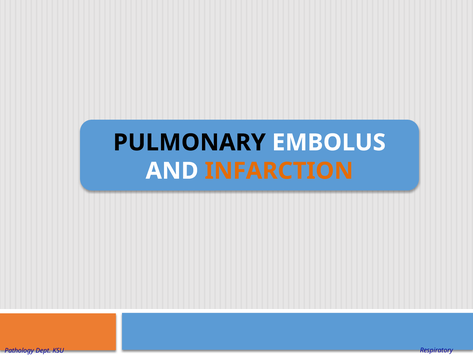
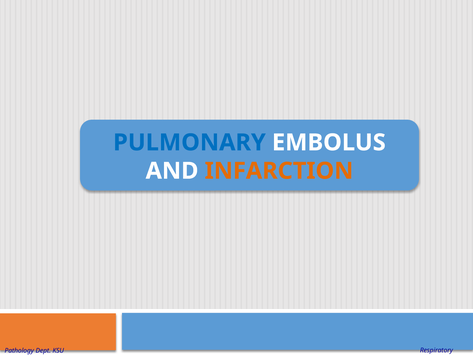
PULMONARY colour: black -> blue (189, 142)
